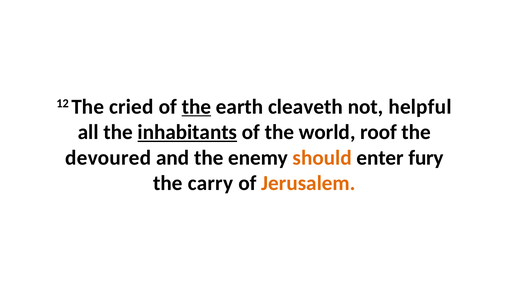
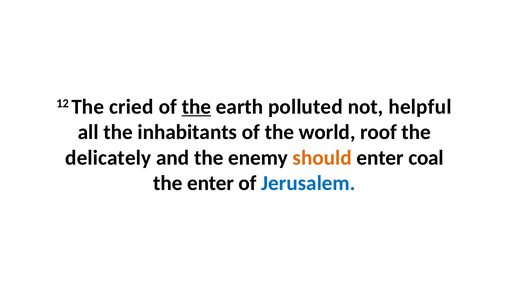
cleaveth: cleaveth -> polluted (305, 106)
inhabitants underline: present -> none (187, 132)
devoured: devoured -> delicately (108, 157)
fury: fury -> coal (426, 157)
the carry: carry -> enter (211, 183)
Jerusalem colour: orange -> blue (308, 183)
